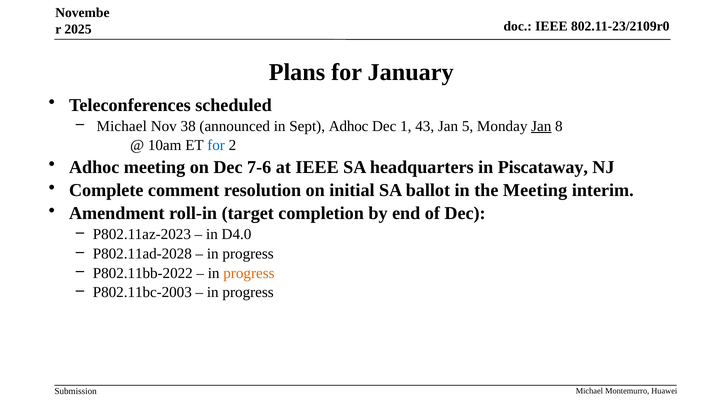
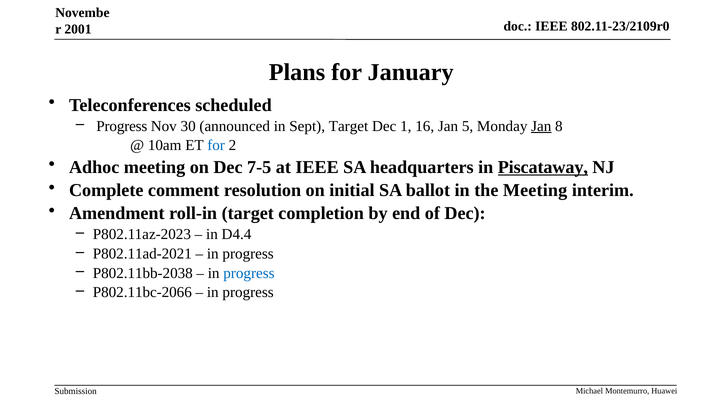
2025: 2025 -> 2001 (78, 29)
Michael: Michael -> Progress (122, 126)
38: 38 -> 30 (188, 126)
Sept Adhoc: Adhoc -> Target (349, 126)
43: 43 -> 16 (425, 126)
7-6: 7-6 -> 7-5 (259, 167)
Piscataway underline: none -> present (543, 167)
D4.0: D4.0 -> D4.4 (237, 234)
P802.11ad-2028: P802.11ad-2028 -> P802.11ad-2021 (142, 254)
P802.11bb-2022: P802.11bb-2022 -> P802.11bb-2038 (143, 273)
progress colour: orange -> blue (249, 273)
P802.11bc-2003: P802.11bc-2003 -> P802.11bc-2066 (142, 292)
